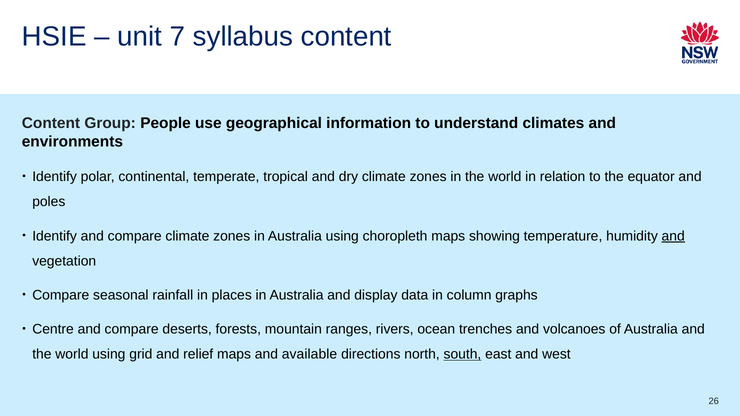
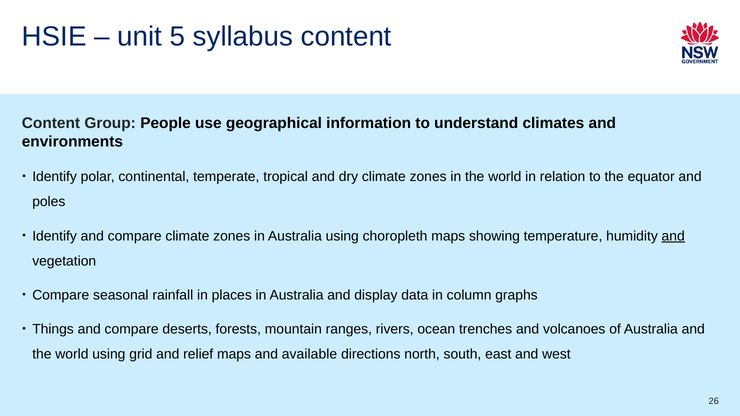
7: 7 -> 5 (177, 37)
Centre: Centre -> Things (53, 330)
south underline: present -> none (462, 355)
